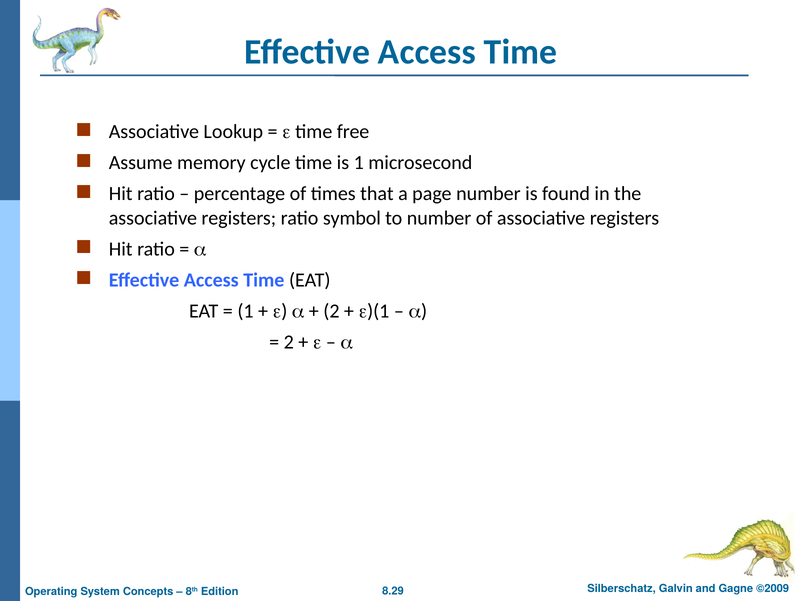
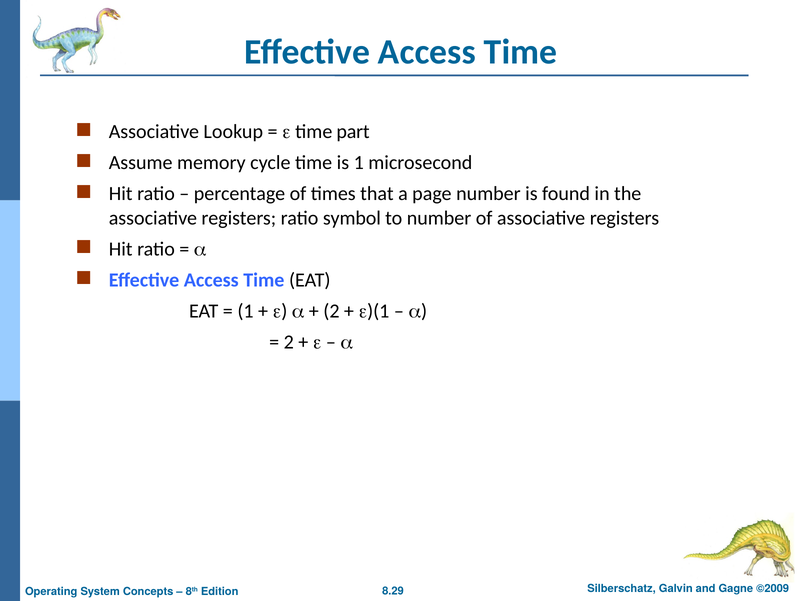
free: free -> part (353, 132)
